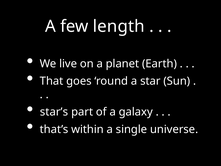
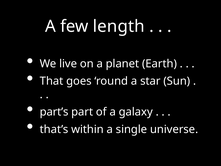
star’s: star’s -> part’s (54, 112)
